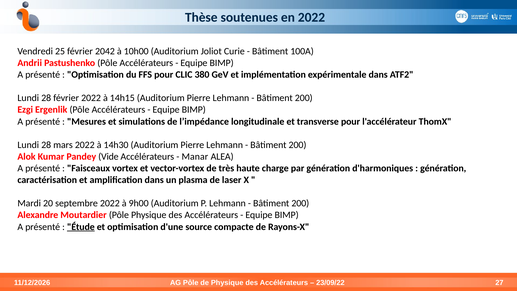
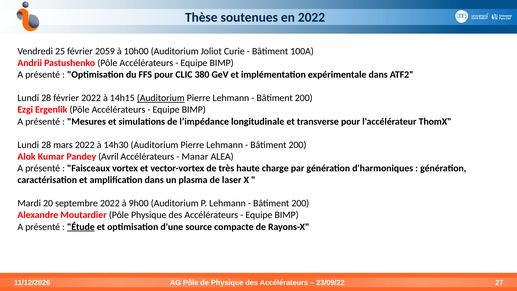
2042: 2042 -> 2059 (105, 51)
Auditorium underline: none -> present (161, 98)
Vide: Vide -> Avril (108, 156)
